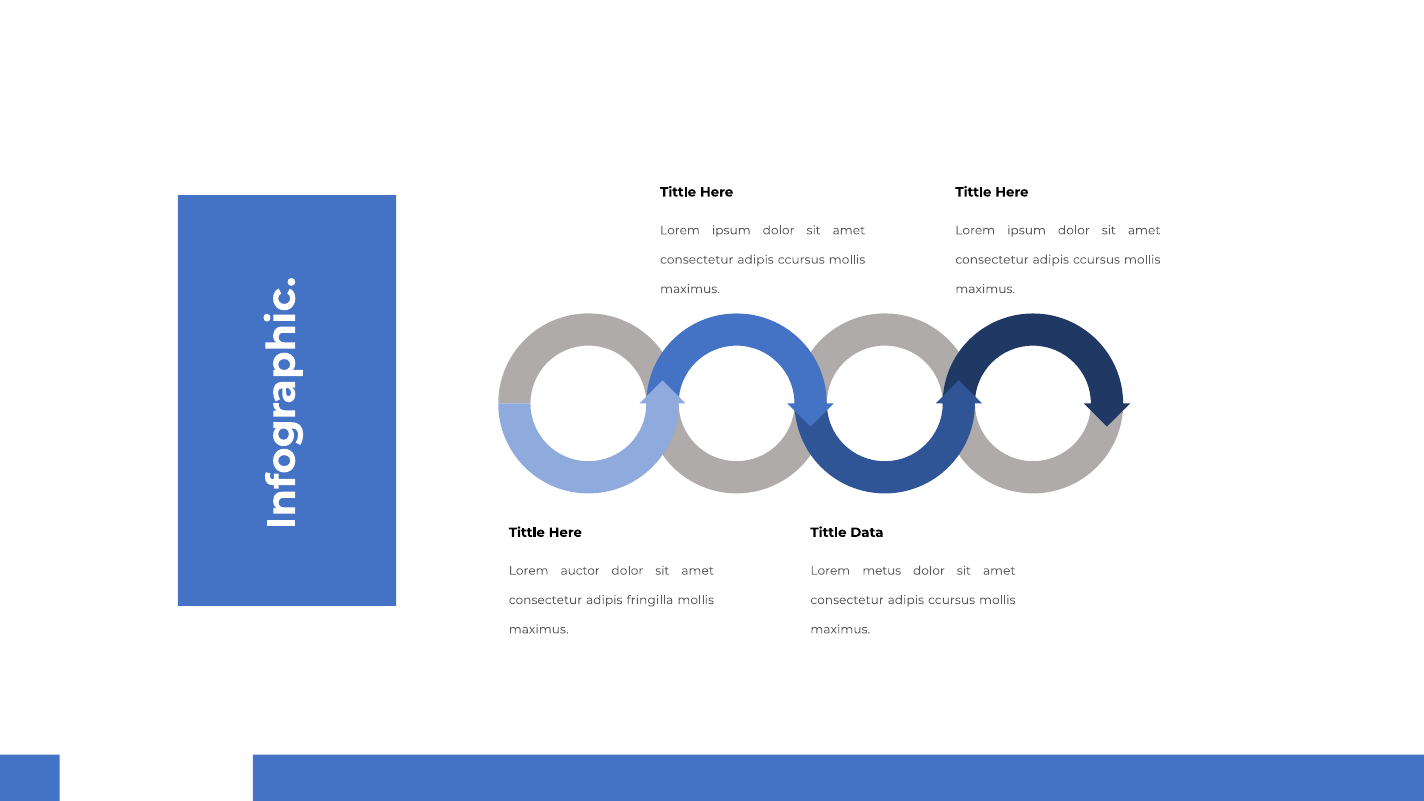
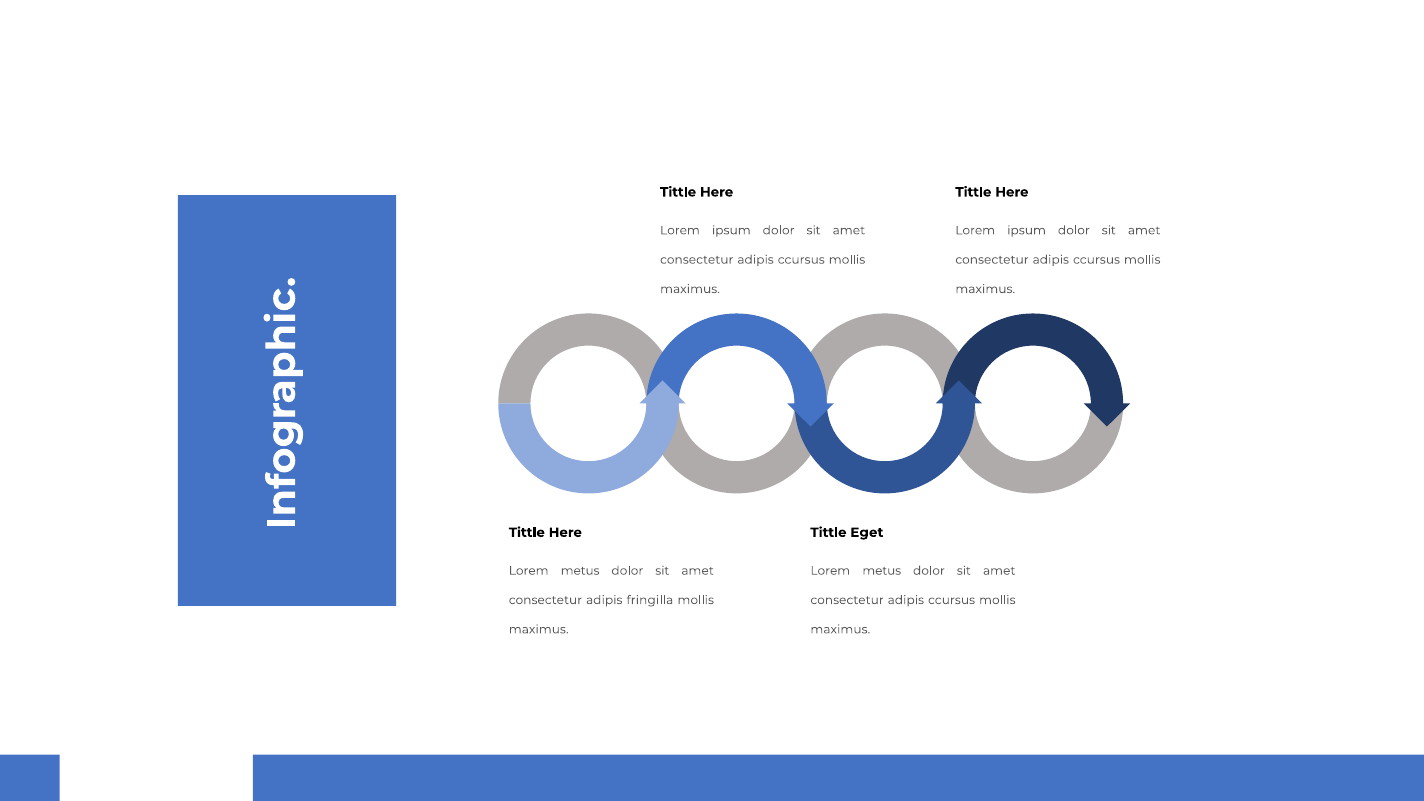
Data: Data -> Eget (867, 532)
auctor: auctor -> metus (580, 571)
